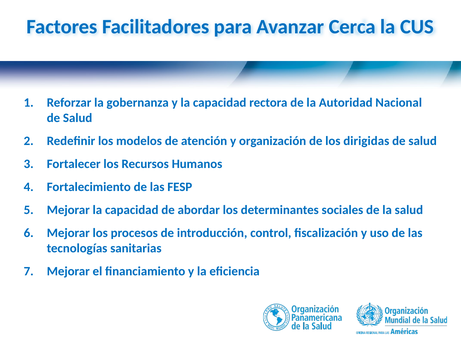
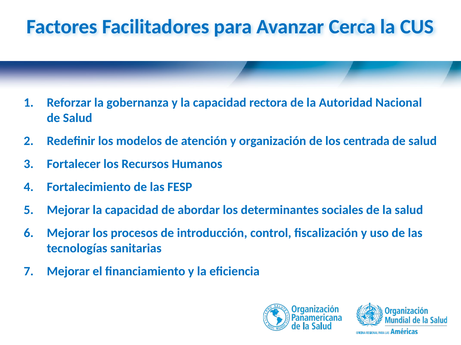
dirigidas: dirigidas -> centrada (366, 141)
